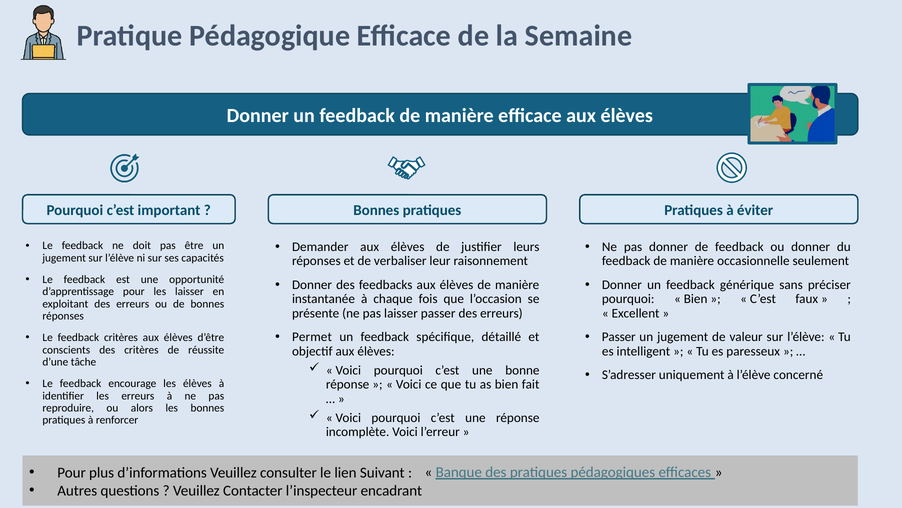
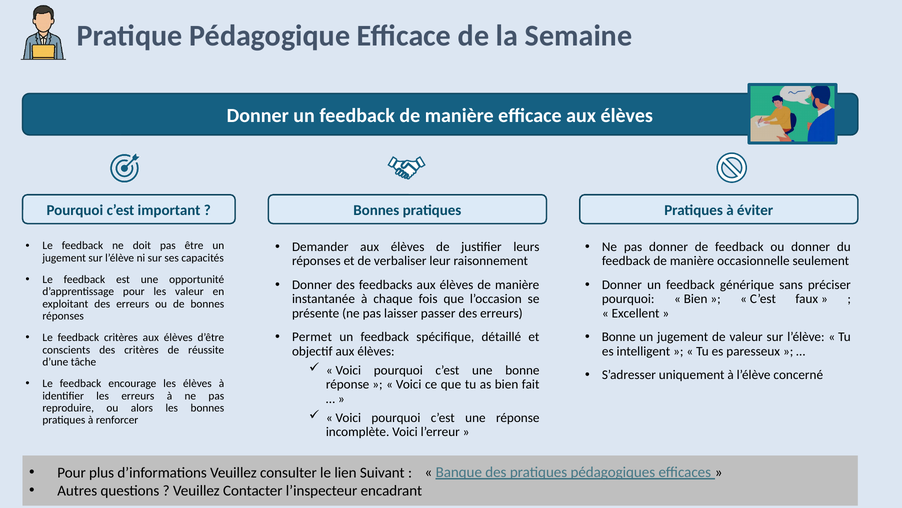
les laisser: laisser -> valeur (189, 291)
Passer: Passer -> Bonne (619, 337)
